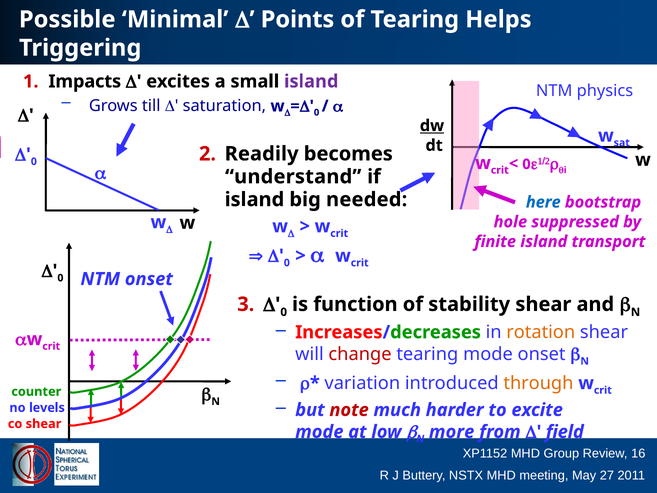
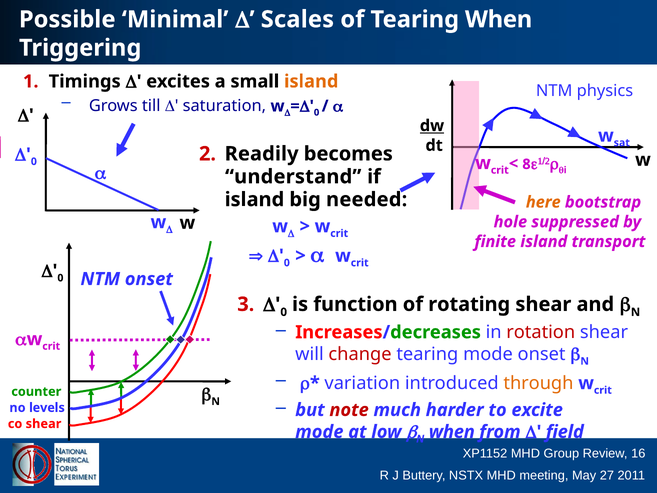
Points: Points -> Scales (297, 19)
Tearing Helps: Helps -> When (499, 19)
Impacts: Impacts -> Timings (85, 81)
island colour: purple -> orange (311, 81)
0: 0 -> 8 (526, 164)
here colour: blue -> orange (543, 202)
stability: stability -> rotating (469, 304)
rotation colour: orange -> red (541, 332)
more: more -> when (452, 432)
